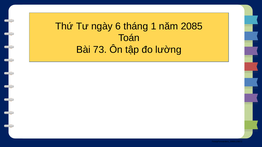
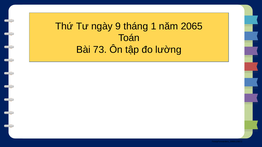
6: 6 -> 9 (118, 26)
2085: 2085 -> 2065 (192, 26)
